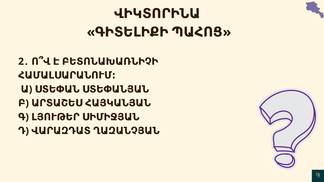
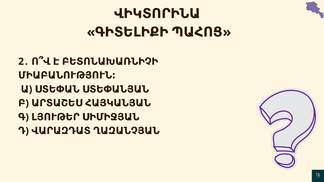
ՀԱՄԱԼՍԱՐԱՆՈՒՄ։: ՀԱՄԱԼՍԱՐԱՆՈՒՄ։ -> ՄԻԱԲԱՆՈՒԹՅՈՒՆ։ (67, 75)
